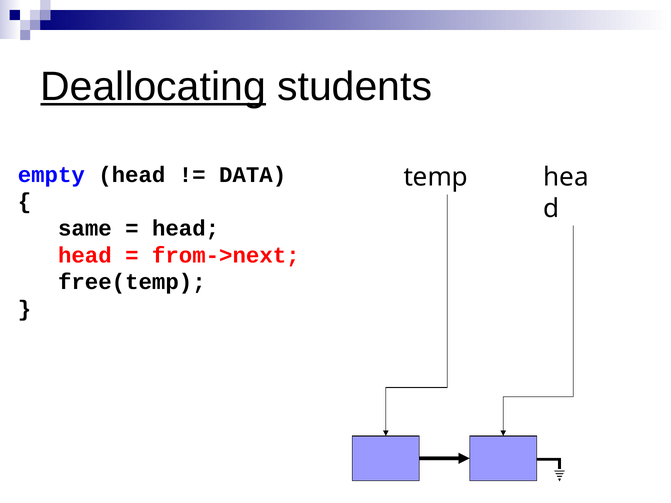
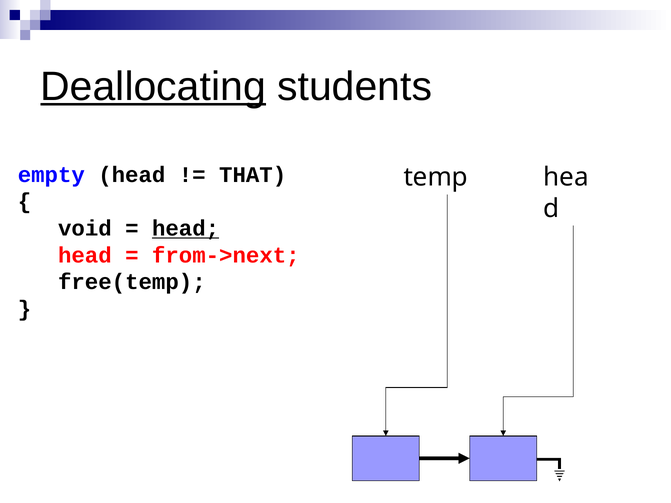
DATA: DATA -> THAT (253, 175)
same: same -> void (85, 229)
head underline: none -> present (186, 229)
